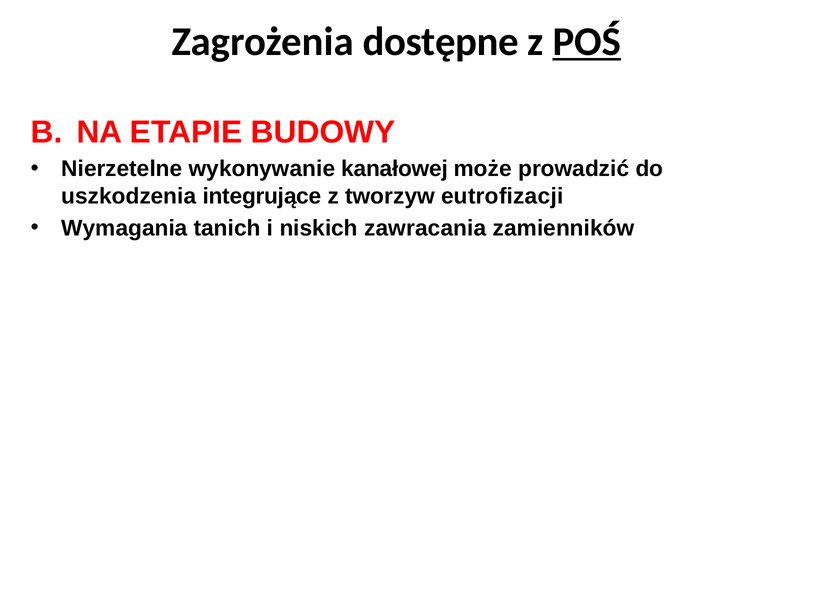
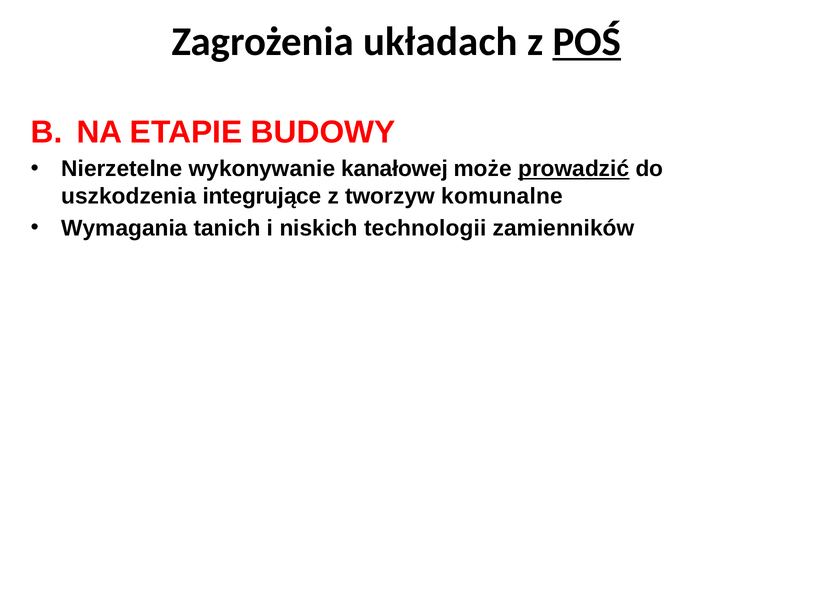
dostępne: dostępne -> układach (440, 42)
prowadzić underline: none -> present (574, 169)
eutrofizacji: eutrofizacji -> komunalne (502, 196)
zawracania: zawracania -> technologii (425, 228)
